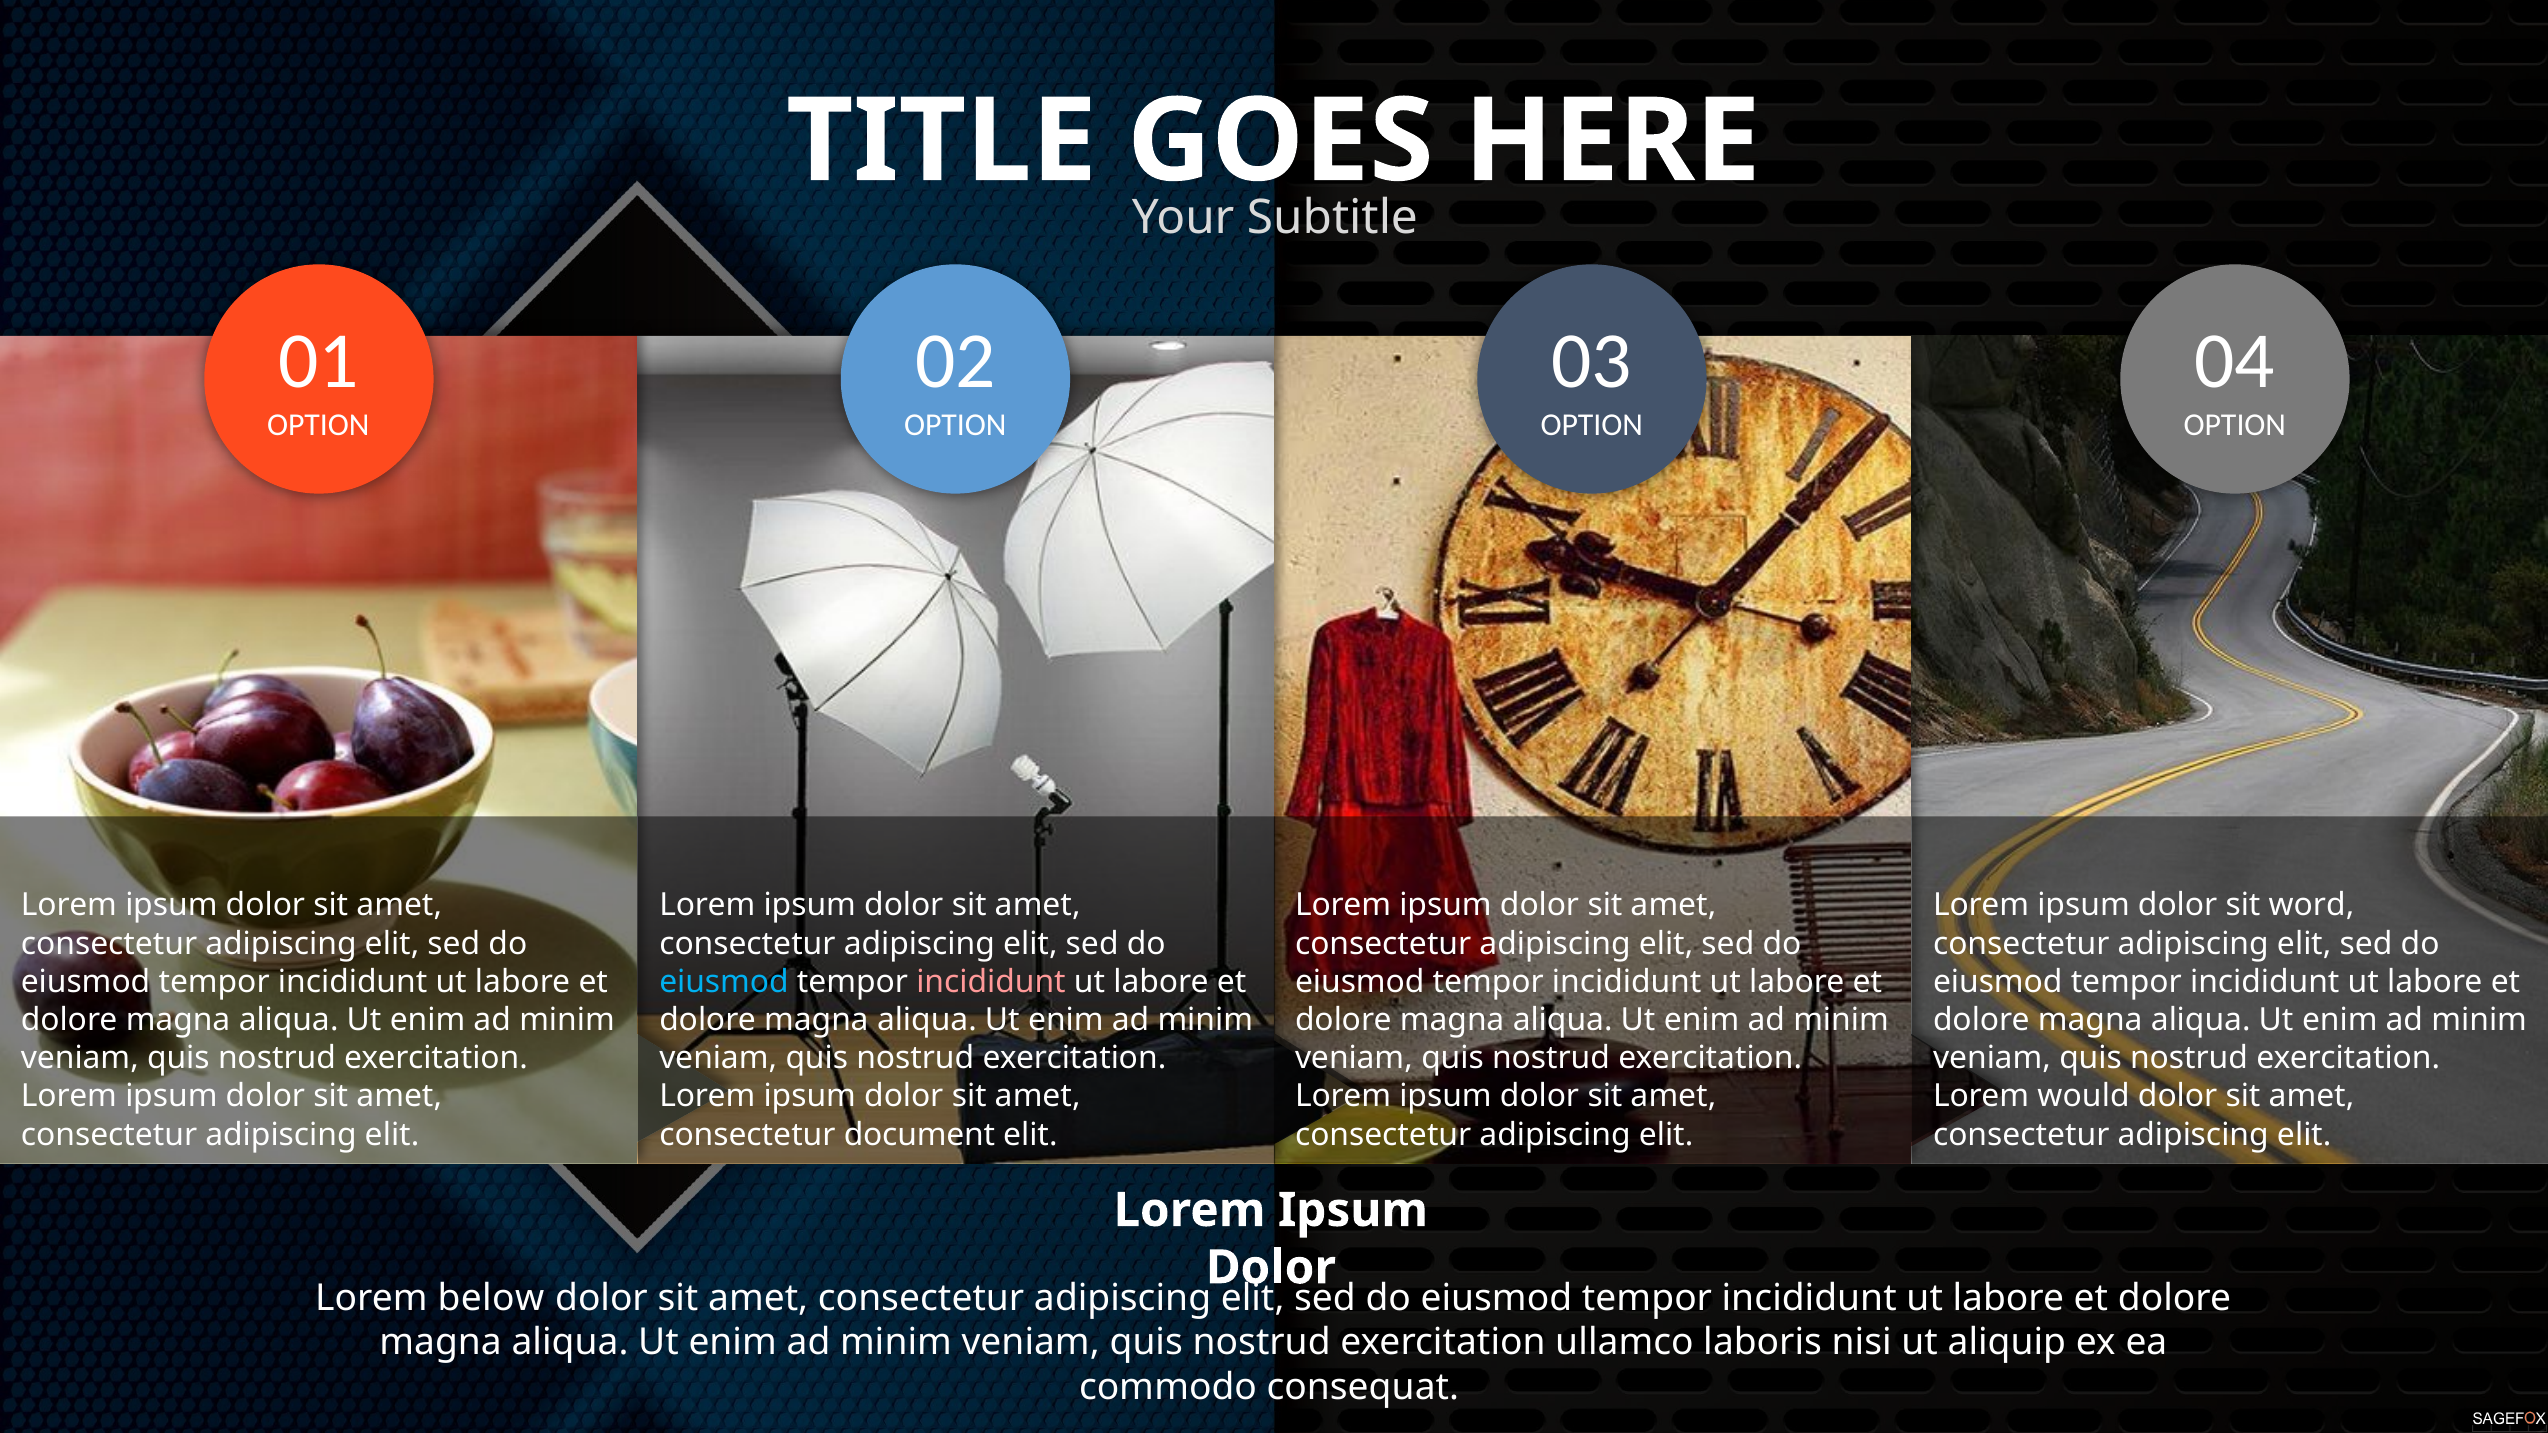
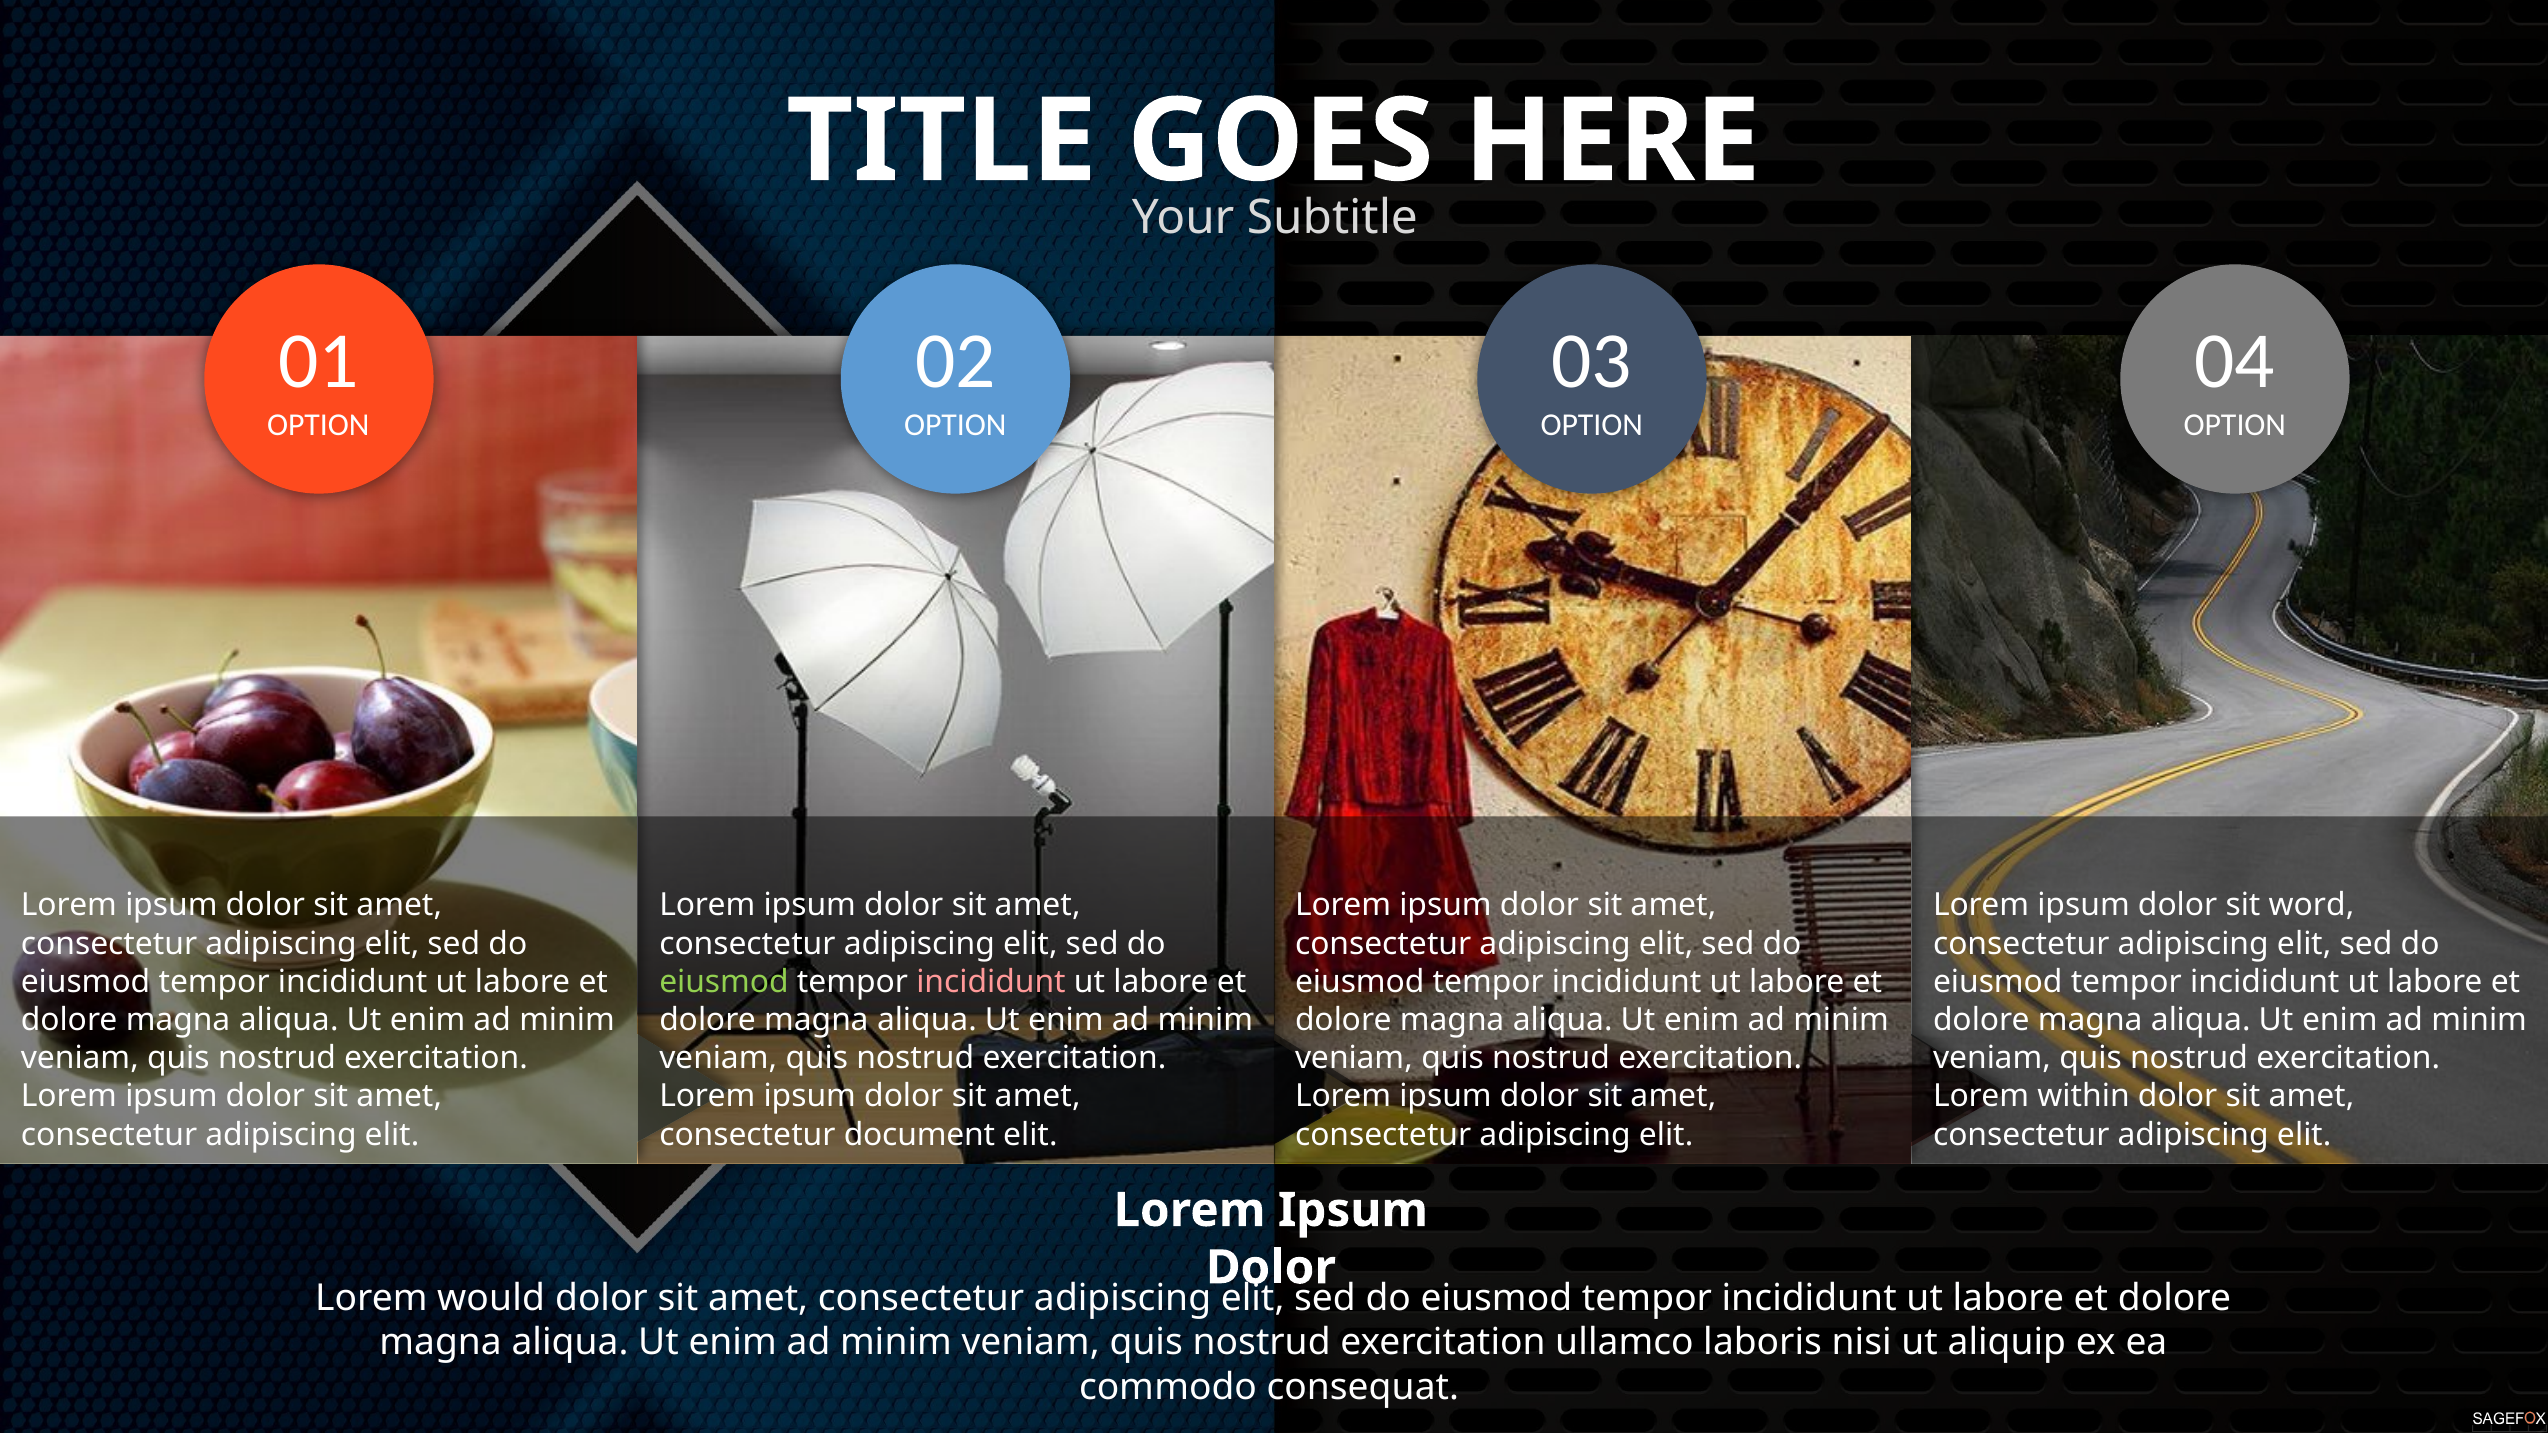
eiusmod colour: light blue -> light green (724, 982)
would: would -> within (2084, 1097)
below: below -> would (491, 1298)
